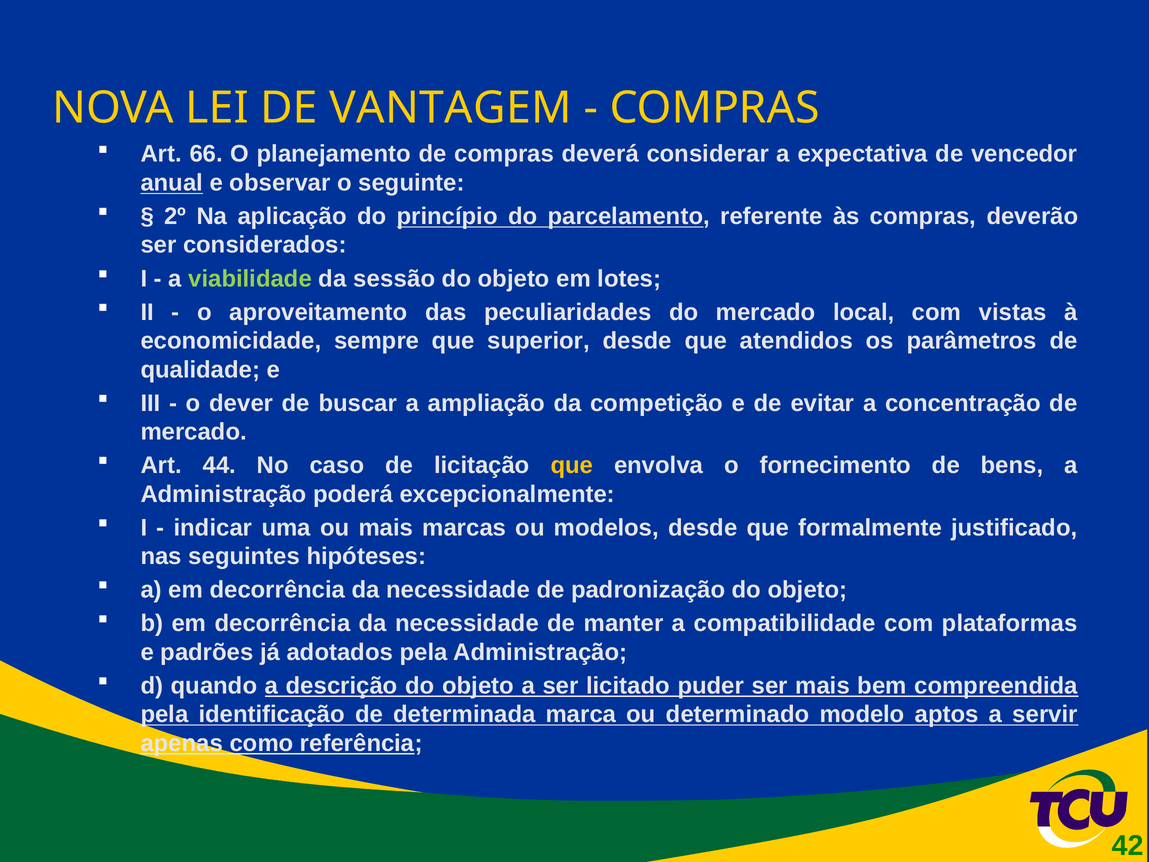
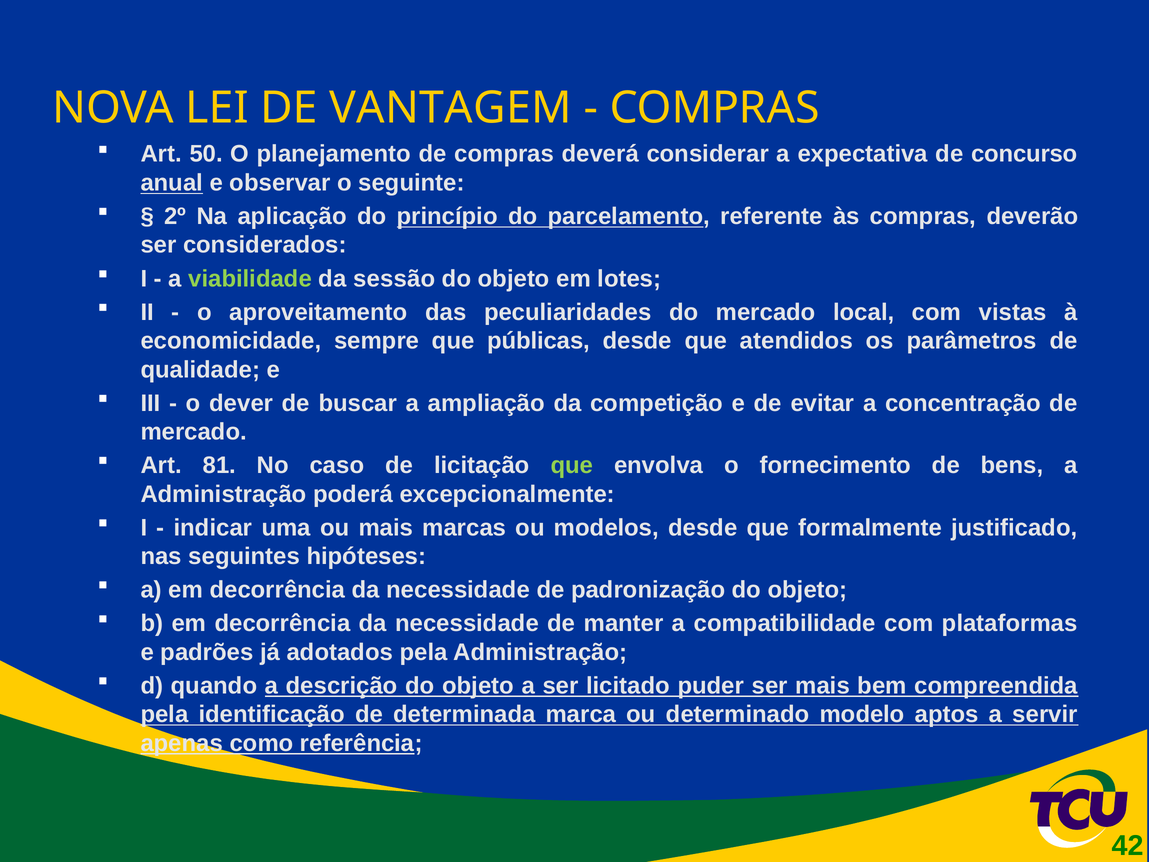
66: 66 -> 50 (206, 154)
vencedor: vencedor -> concurso (1024, 154)
superior: superior -> públicas (539, 341)
44: 44 -> 81 (219, 465)
que colour: yellow -> light green (572, 465)
